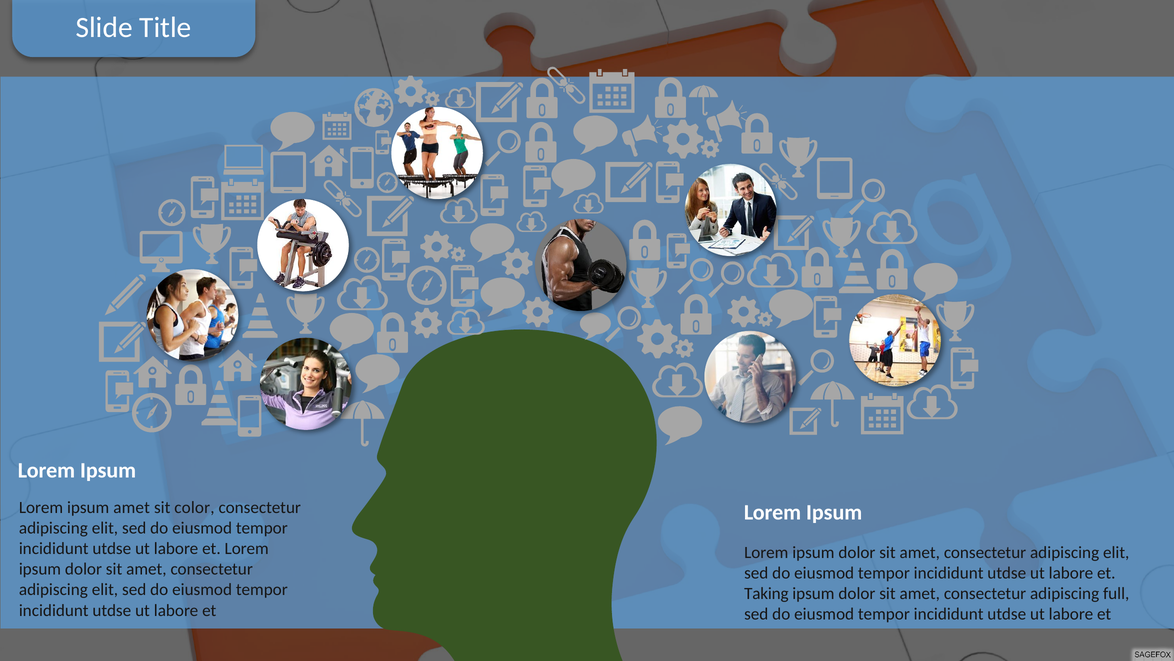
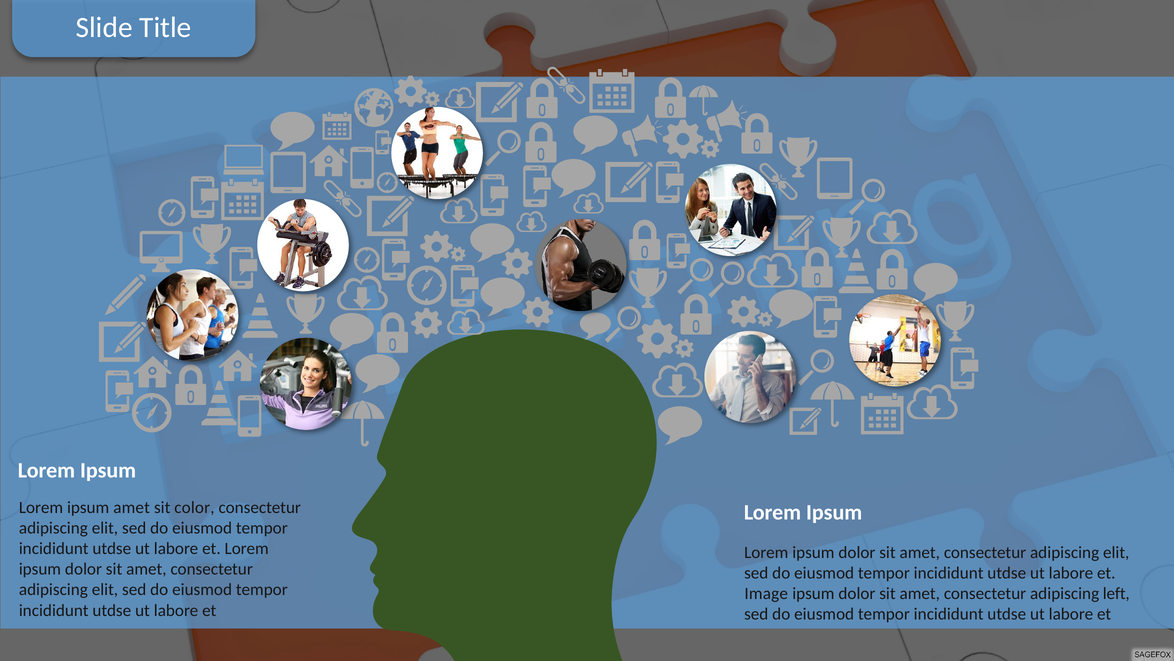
Taking: Taking -> Image (766, 593)
full: full -> left (1116, 593)
